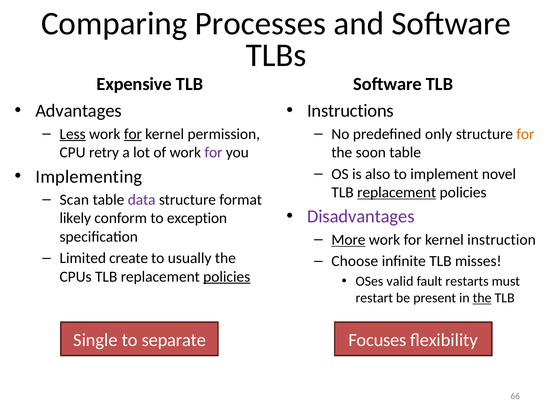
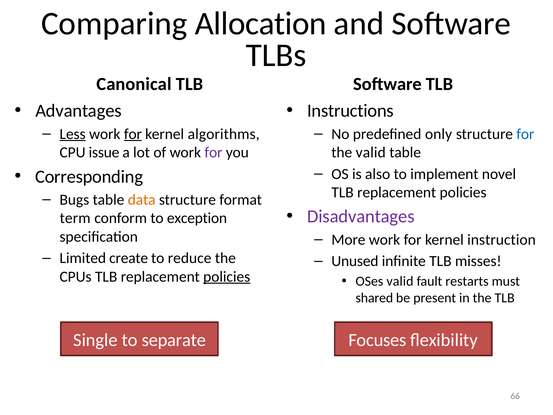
Processes: Processes -> Allocation (261, 24)
Expensive: Expensive -> Canonical (134, 84)
permission: permission -> algorithms (224, 134)
for colour: orange -> blue (525, 134)
retry: retry -> issue (104, 152)
the soon: soon -> valid (371, 152)
Implementing: Implementing -> Corresponding (89, 176)
replacement underline: present -> none (397, 192)
Scan: Scan -> Bugs (74, 200)
data colour: purple -> orange (142, 200)
likely: likely -> term (75, 218)
More underline: present -> none (348, 240)
usually: usually -> reduce (190, 258)
Choose: Choose -> Unused (355, 261)
restart: restart -> shared (374, 298)
the underline: present -> none (482, 298)
